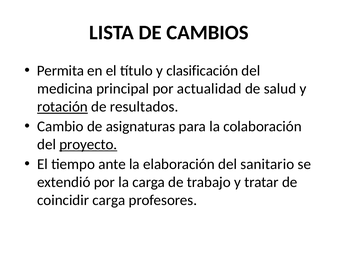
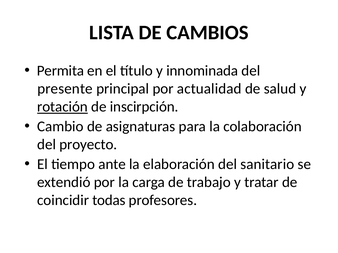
clasificación: clasificación -> innominada (202, 71)
medicina: medicina -> presente (65, 89)
resultados: resultados -> inscirpción (144, 107)
proyecto underline: present -> none (88, 145)
coincidir carga: carga -> todas (109, 201)
